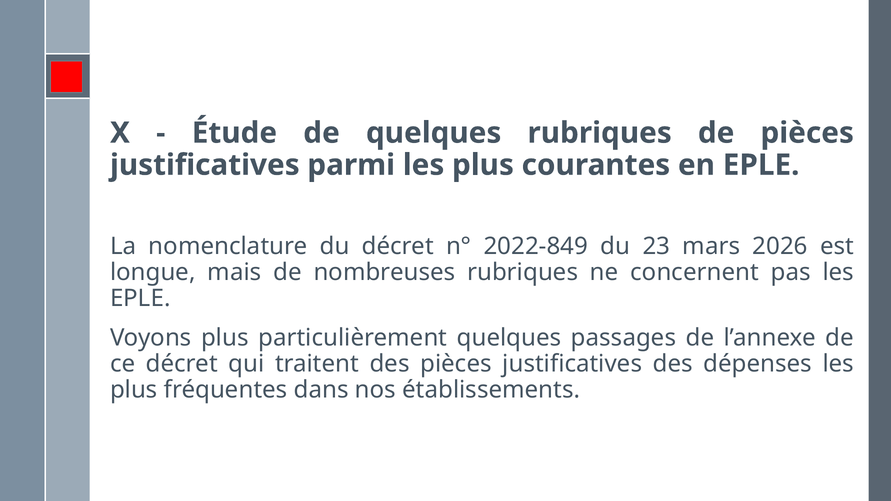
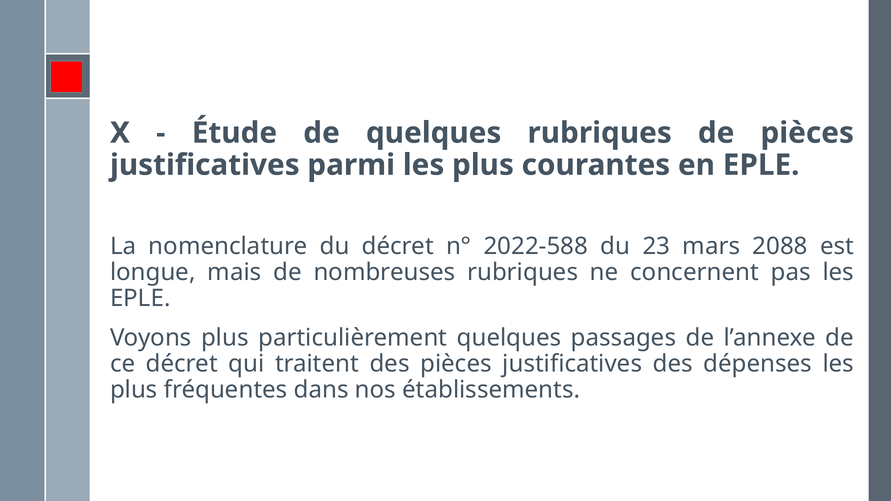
2022-849: 2022-849 -> 2022-588 (536, 246)
2026: 2026 -> 2088 (780, 246)
